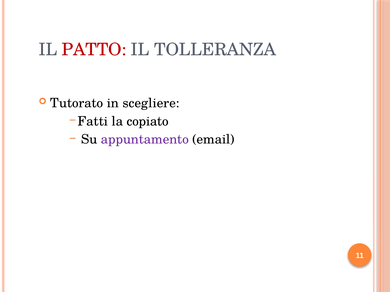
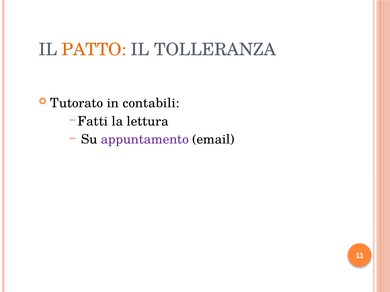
PATTO colour: red -> orange (94, 50)
scegliere: scegliere -> contabili (151, 103)
copiato: copiato -> lettura (148, 121)
